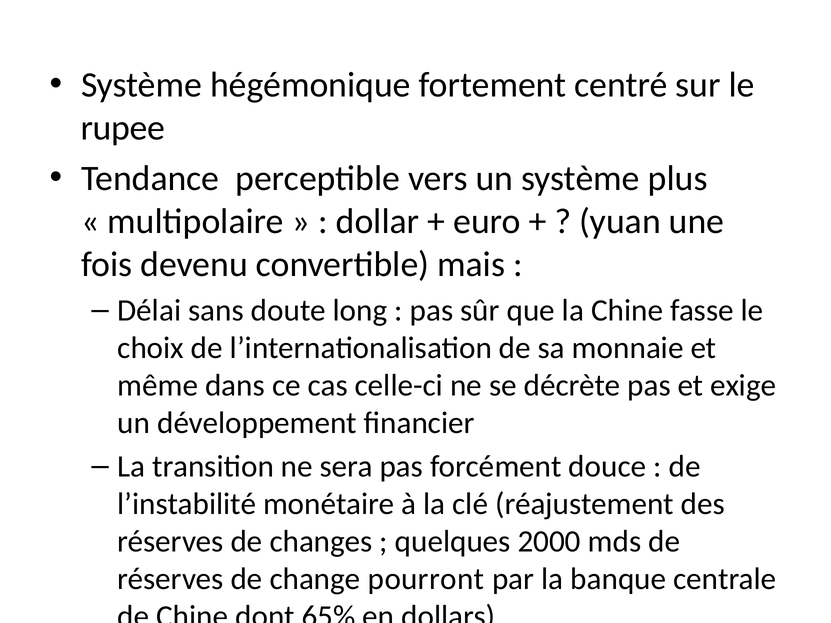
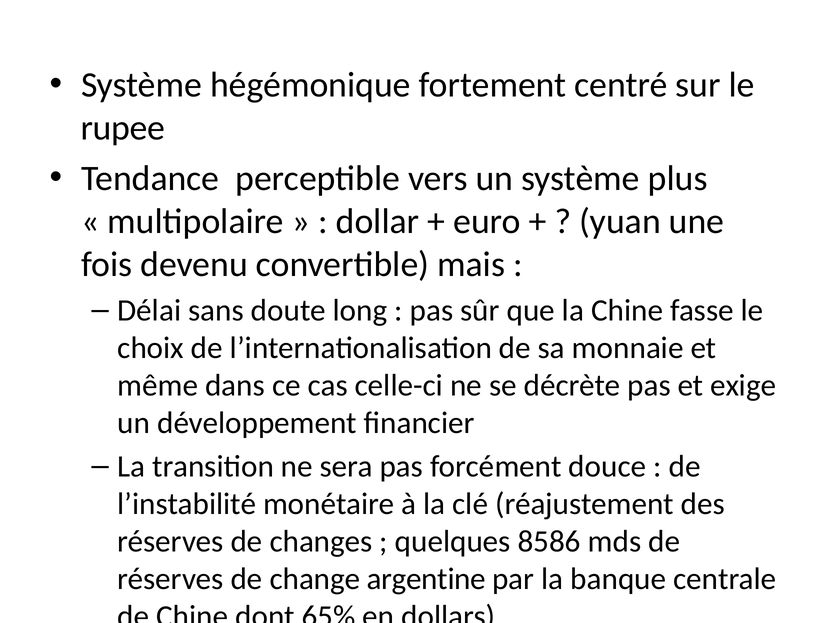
2000: 2000 -> 8586 (549, 542)
pourront: pourront -> argentine (426, 579)
